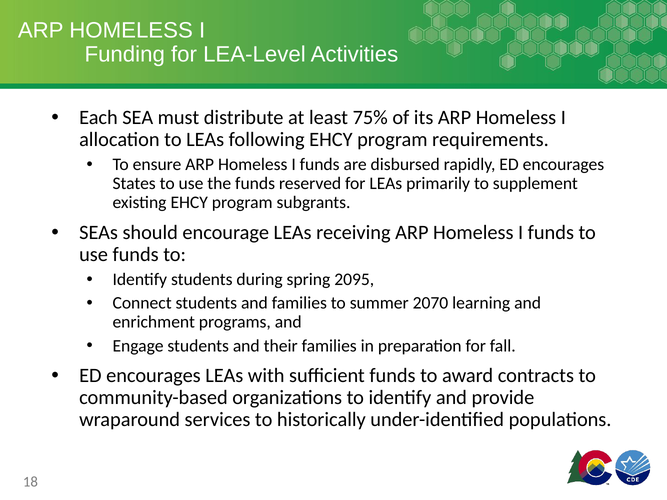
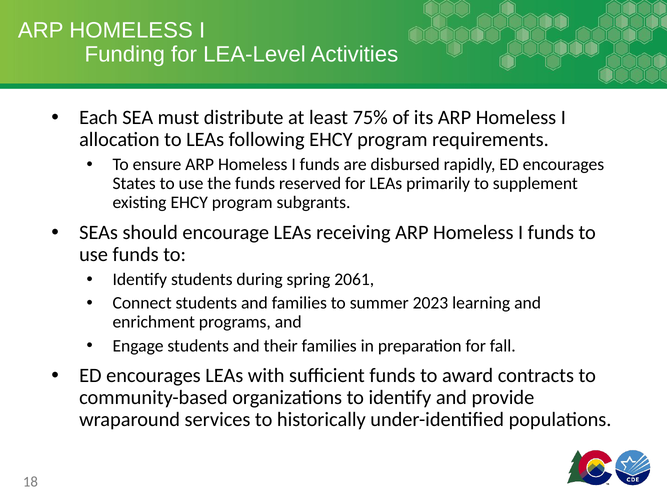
2095: 2095 -> 2061 (354, 280)
2070: 2070 -> 2023 (430, 303)
